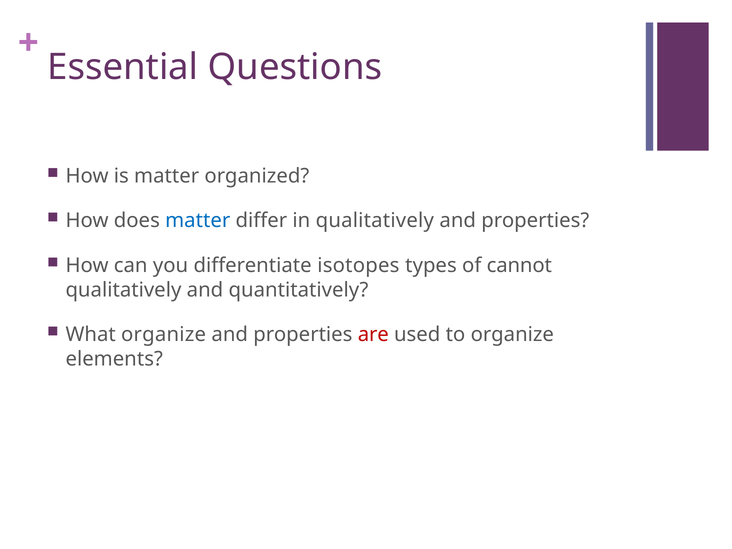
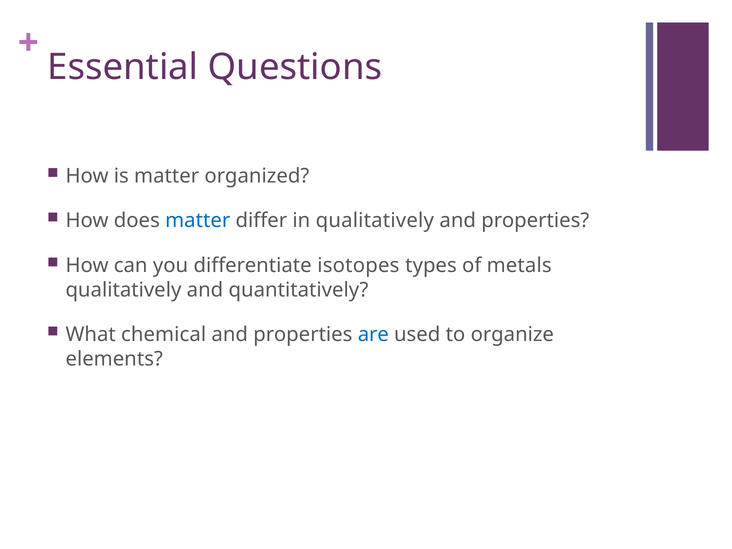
cannot: cannot -> metals (519, 265)
What organize: organize -> chemical (164, 335)
are colour: red -> blue (373, 335)
